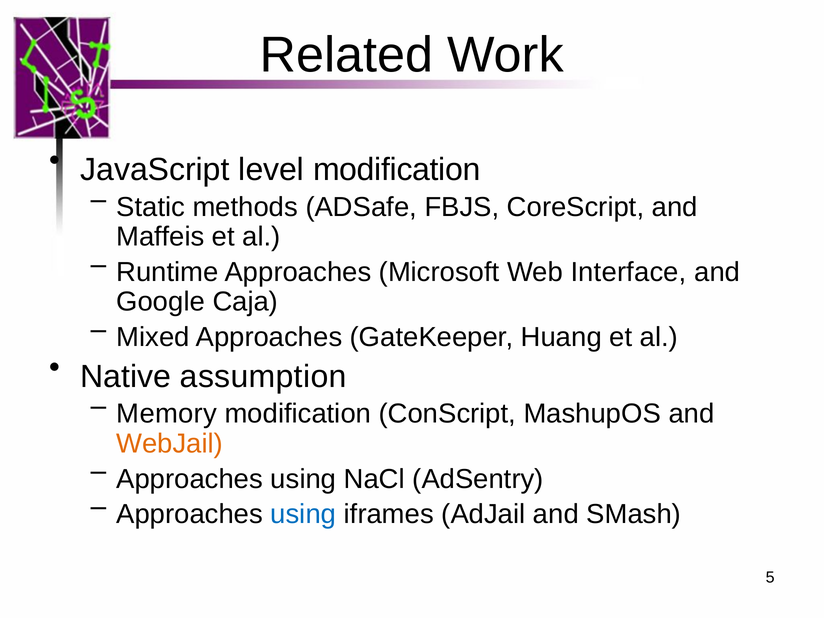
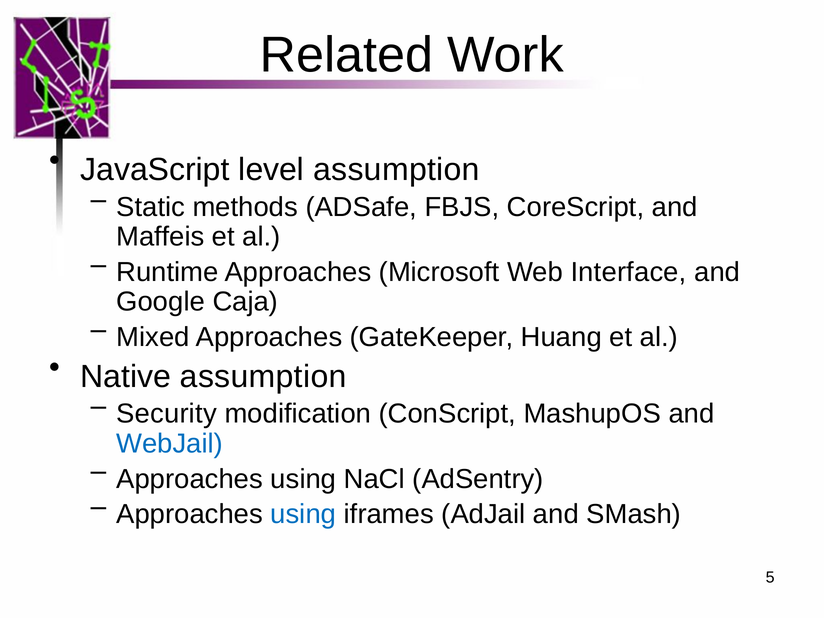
level modification: modification -> assumption (396, 170)
Memory: Memory -> Security (167, 414)
WebJail colour: orange -> blue (170, 444)
